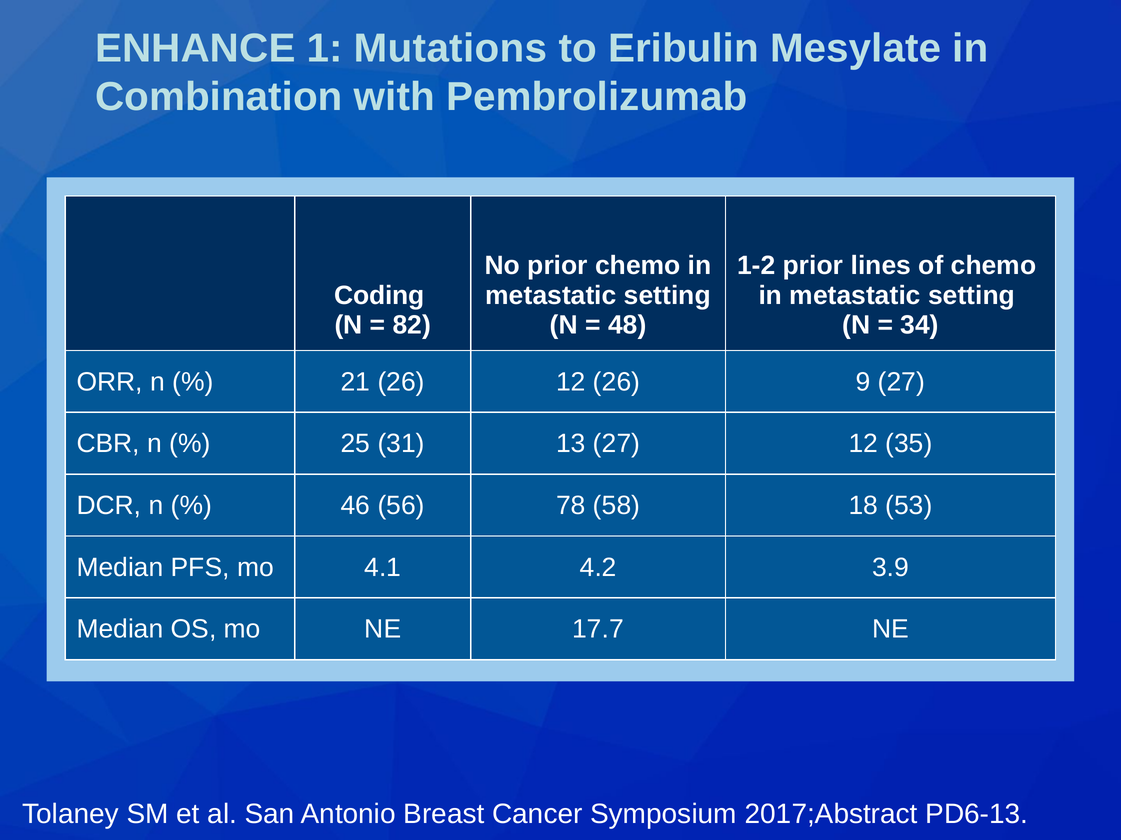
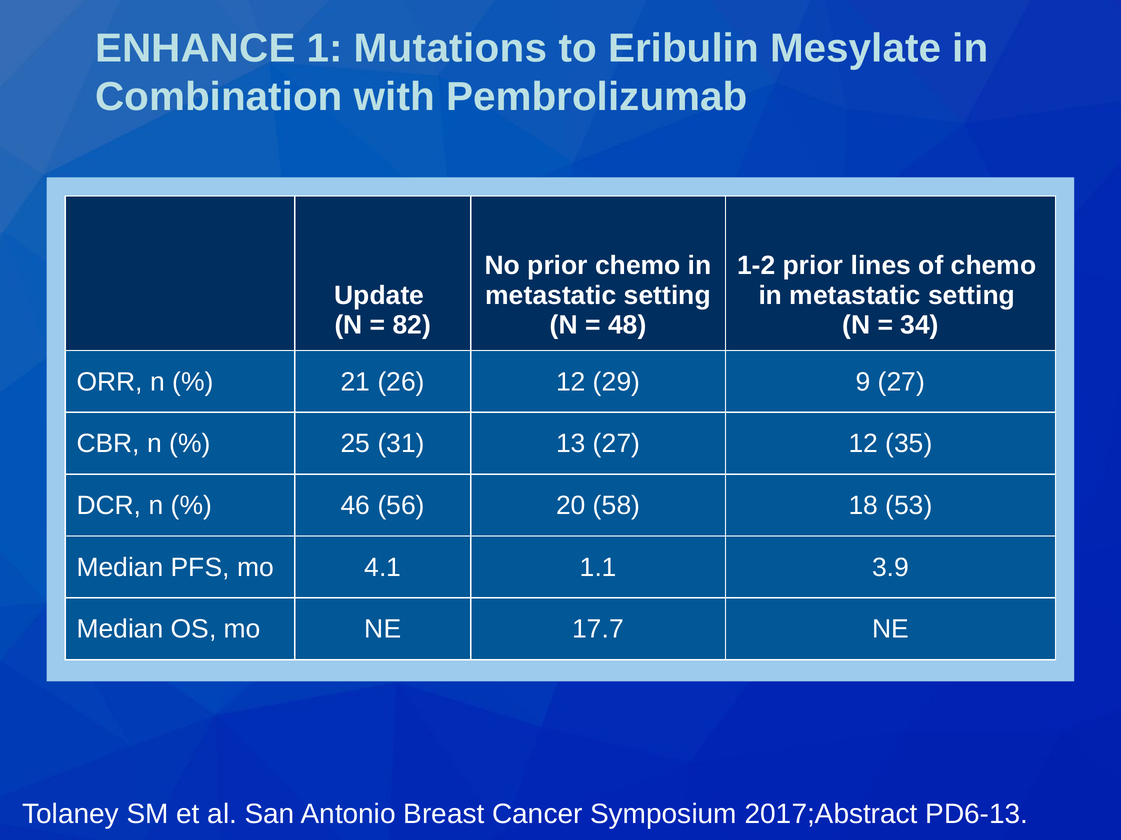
Coding: Coding -> Update (379, 296)
12 26: 26 -> 29 (617, 382)
78: 78 -> 20 (571, 506)
4.2: 4.2 -> 1.1 (598, 568)
